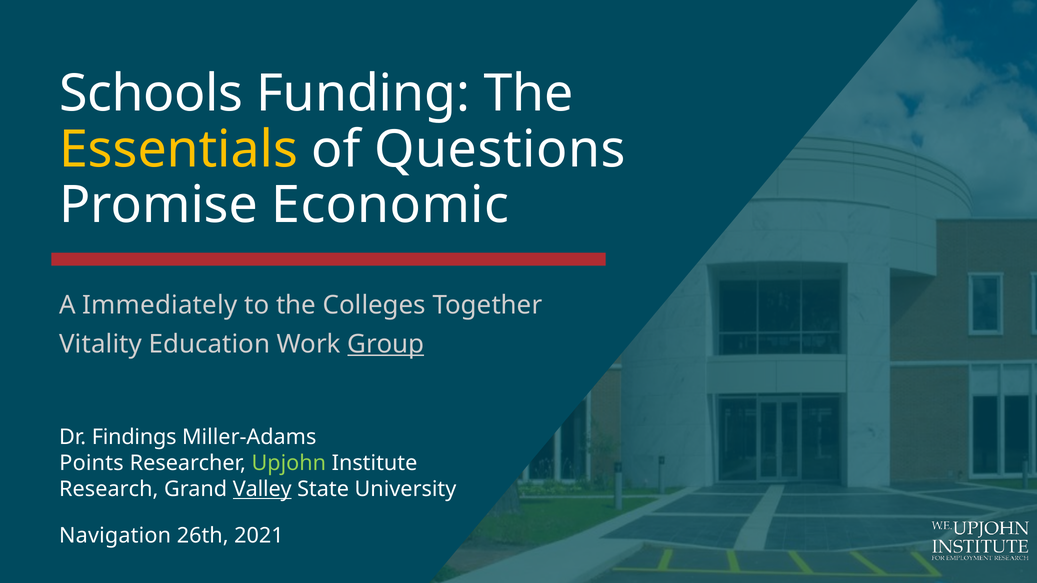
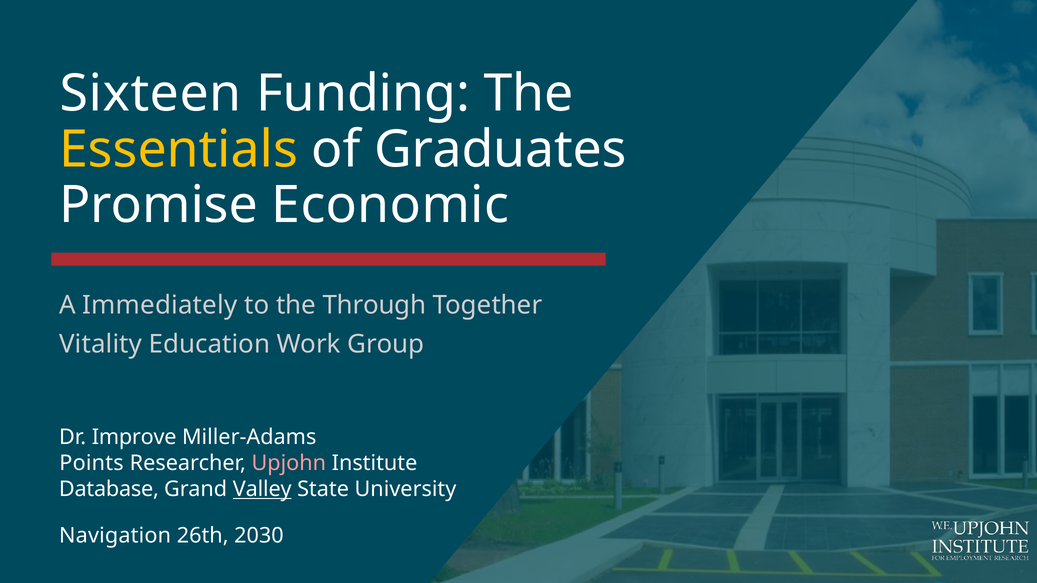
Schools: Schools -> Sixteen (151, 93)
Questions: Questions -> Graduates (500, 149)
Colleges: Colleges -> Through (374, 306)
Group underline: present -> none (386, 344)
Findings: Findings -> Improve (134, 438)
Upjohn colour: light green -> pink (289, 464)
Research: Research -> Database (109, 489)
2021: 2021 -> 2030 (259, 536)
